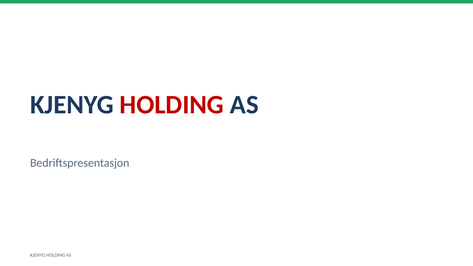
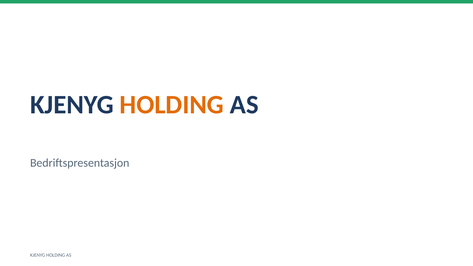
HOLDING colour: red -> orange (172, 105)
